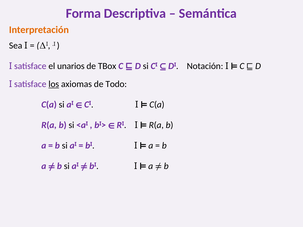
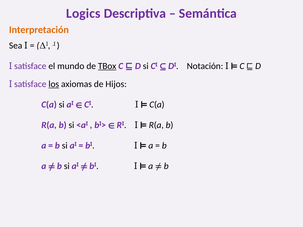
Forma: Forma -> Logics (83, 14)
unarios: unarios -> mundo (71, 66)
TBox underline: none -> present (107, 66)
Todo: Todo -> Hijos (116, 84)
